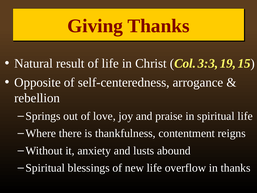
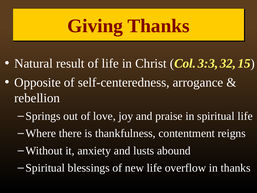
19: 19 -> 32 (228, 63)
